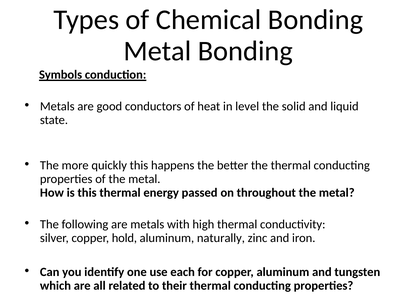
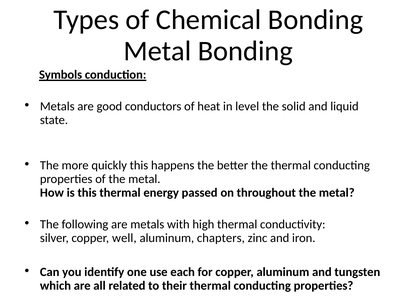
hold: hold -> well (124, 238)
naturally: naturally -> chapters (221, 238)
